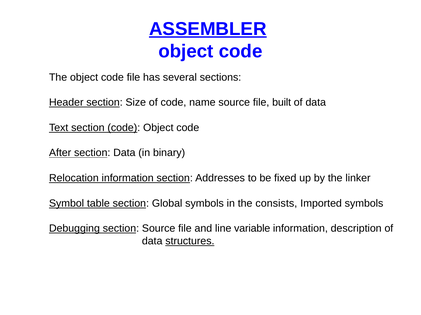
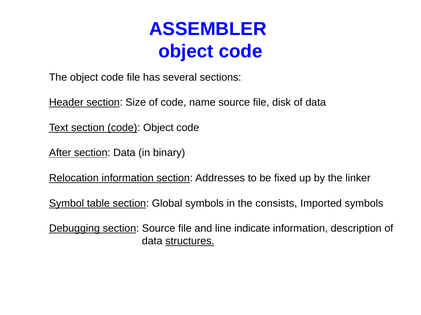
ASSEMBLER underline: present -> none (208, 29)
built: built -> disk (282, 103)
variable: variable -> indicate (252, 229)
